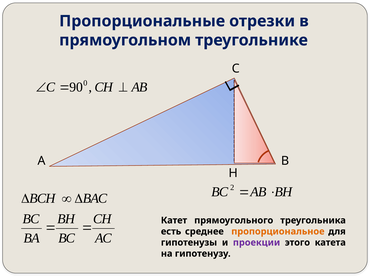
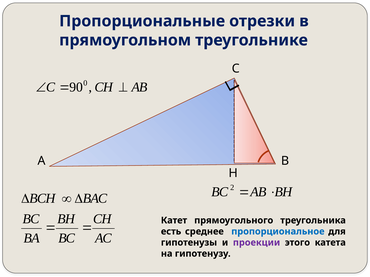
пропорциональное colour: orange -> blue (278, 232)
